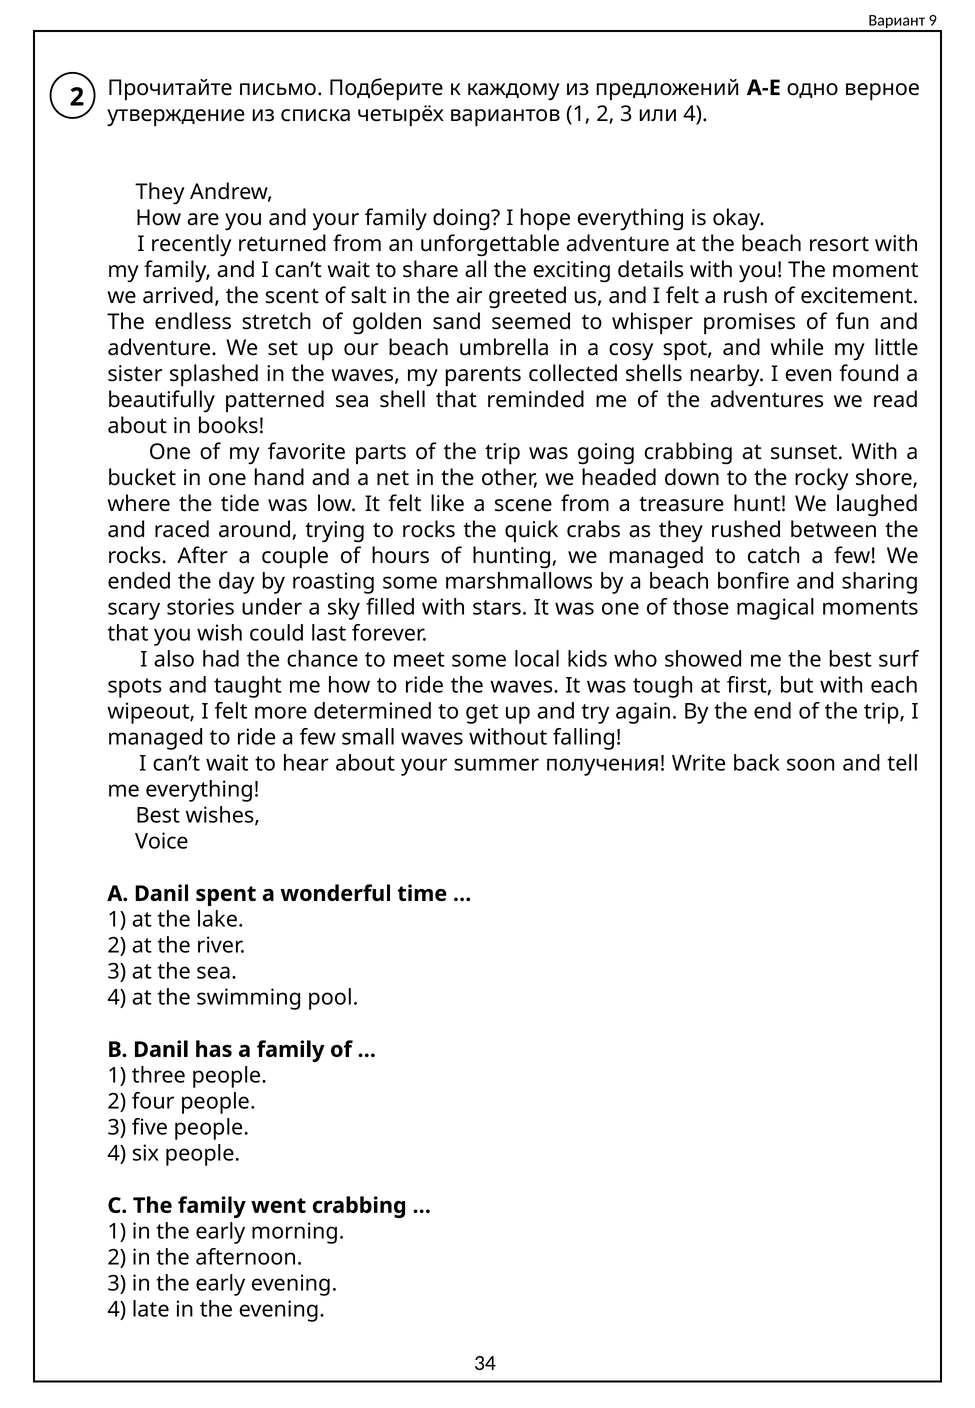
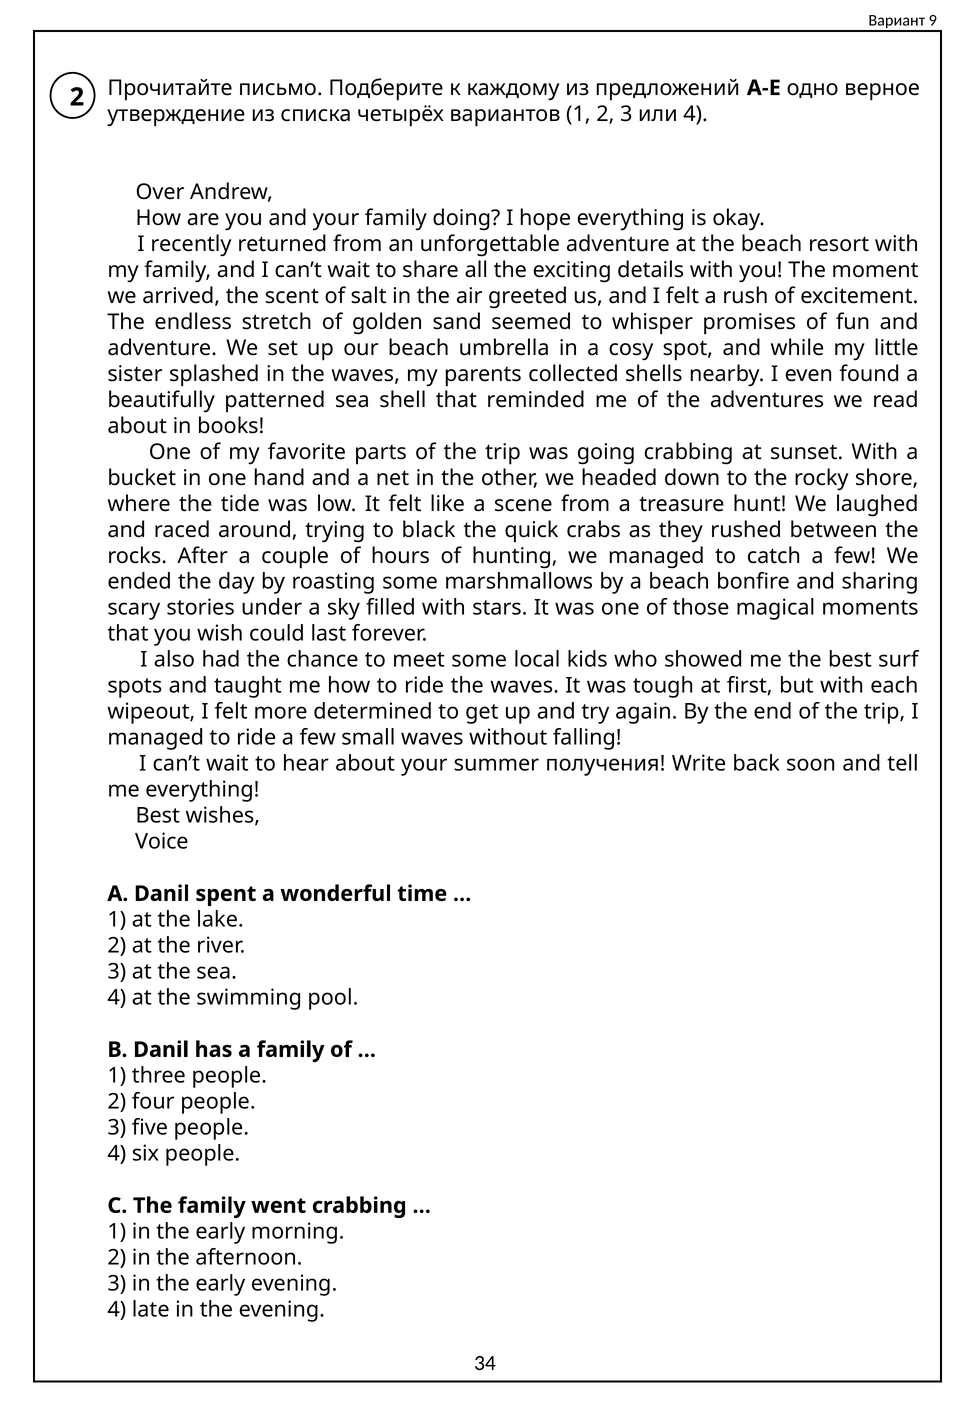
They: They -> Over (160, 192)
to rocks: rocks -> black (429, 530)
